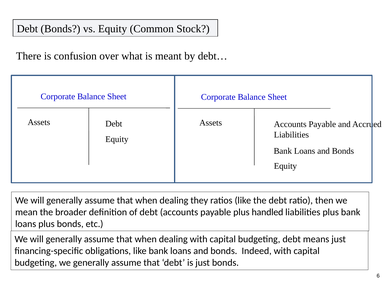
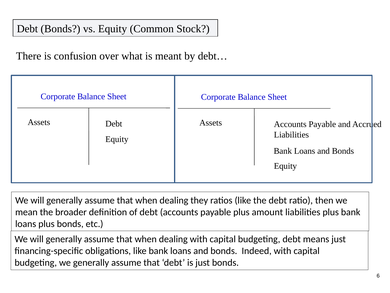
handled: handled -> amount (267, 212)
